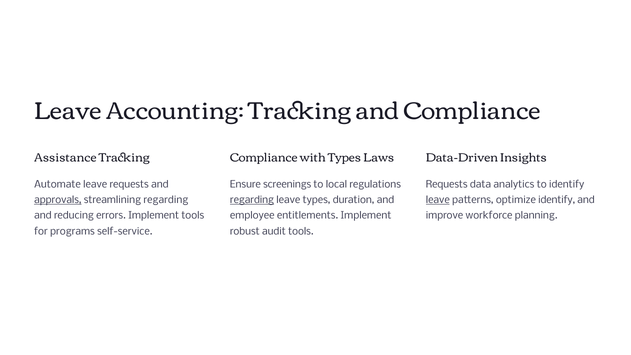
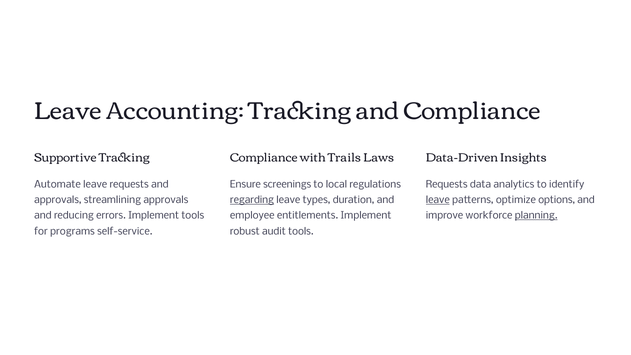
Assistance: Assistance -> Supportive (65, 158)
with Types: Types -> Trails (344, 158)
approvals underline: present -> none (58, 200)
streamlining regarding: regarding -> approvals (166, 200)
optimize identify: identify -> options (557, 200)
planning underline: none -> present (536, 216)
